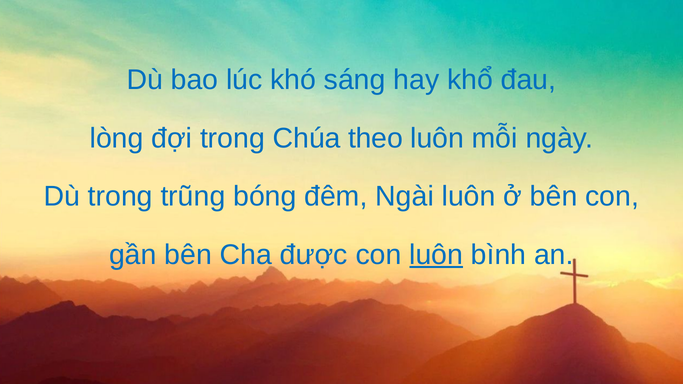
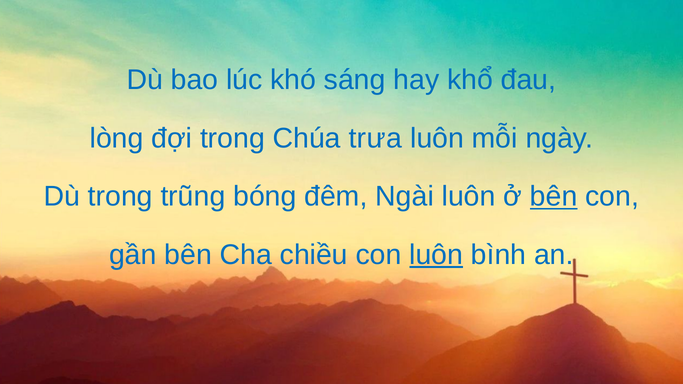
theo: theo -> trưa (375, 138)
bên underline: none -> present (554, 197)
được: được -> chiều (314, 255)
